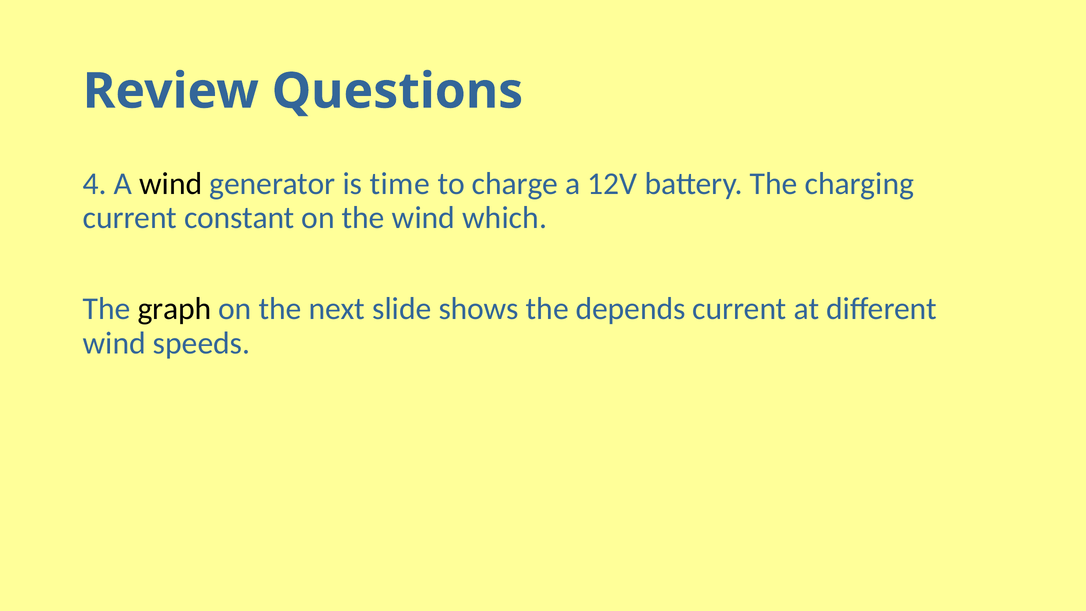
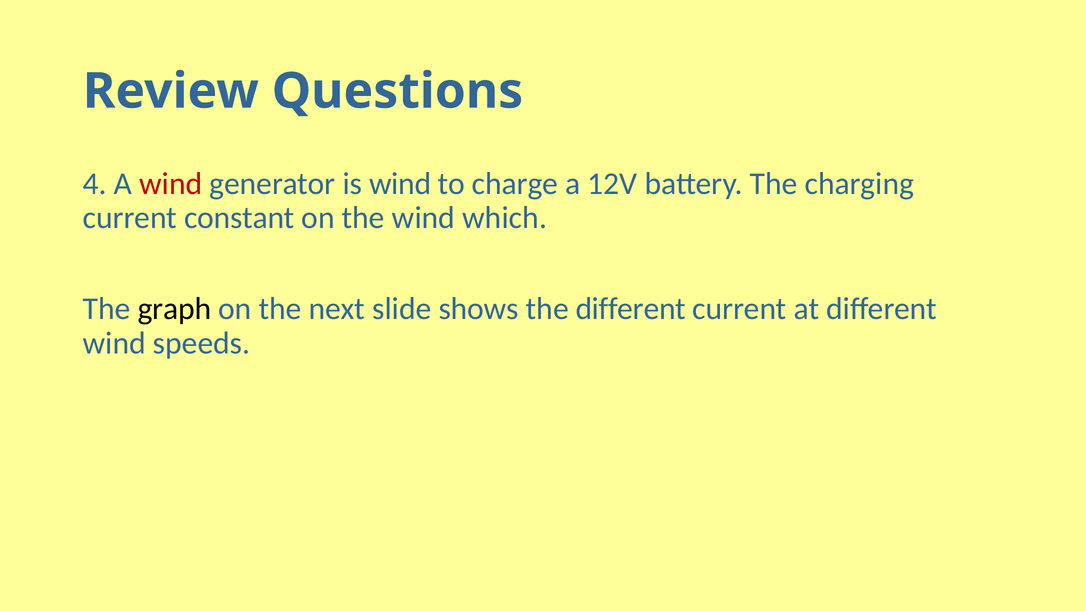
wind colour: black -> red (171, 184)
is time: time -> wind (400, 184)
the depends: depends -> different (631, 309)
